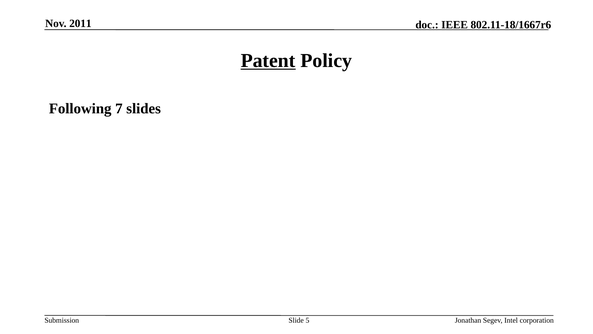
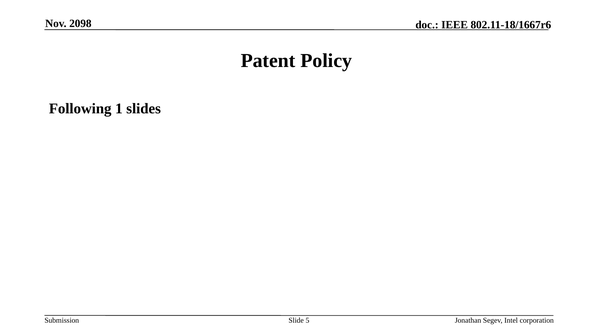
2011: 2011 -> 2098 (80, 24)
Patent underline: present -> none (268, 61)
7: 7 -> 1 (119, 109)
